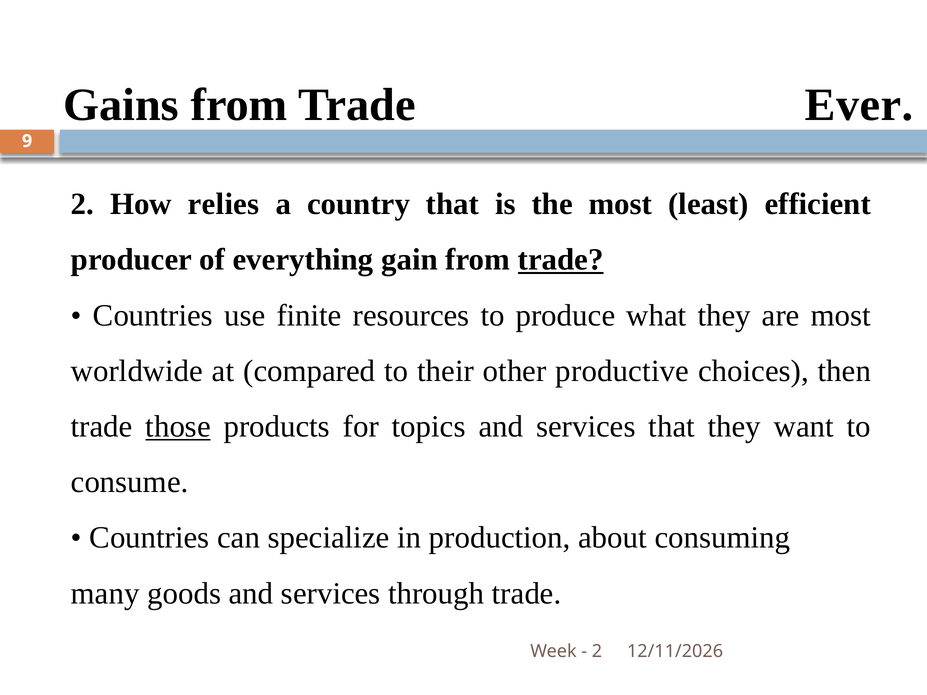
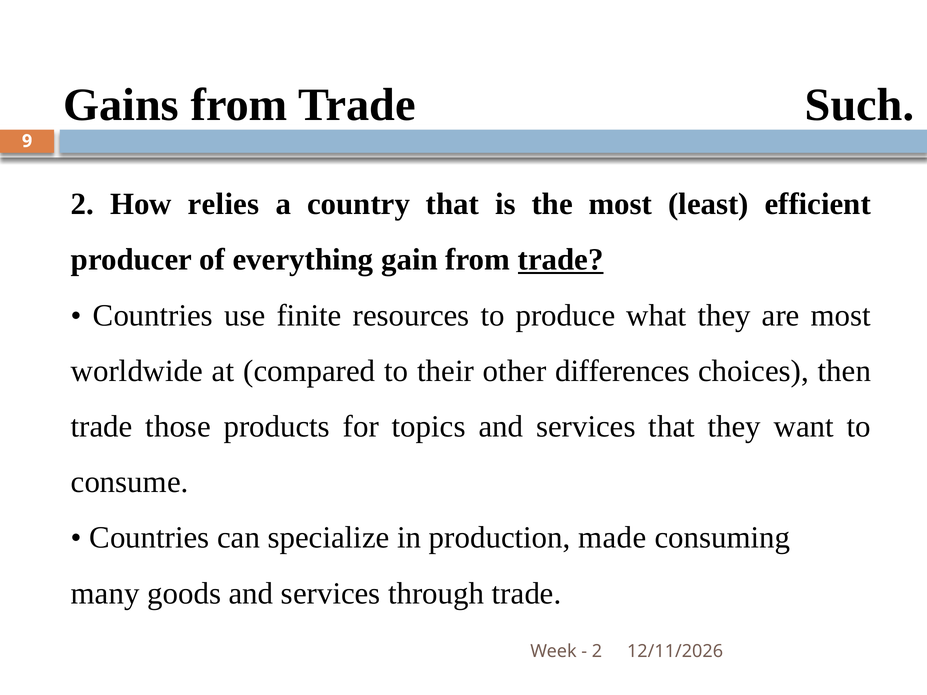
Ever: Ever -> Such (859, 105)
productive: productive -> differences (623, 371)
those underline: present -> none (178, 427)
about: about -> made (612, 538)
